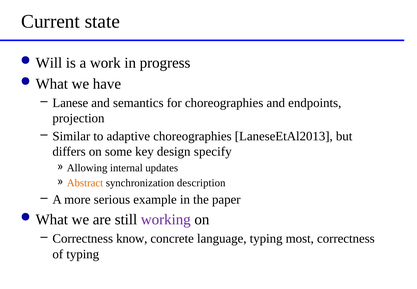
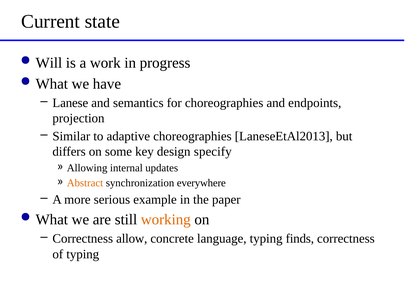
description: description -> everywhere (201, 183)
working colour: purple -> orange (166, 219)
know: know -> allow (132, 239)
most: most -> finds (300, 239)
